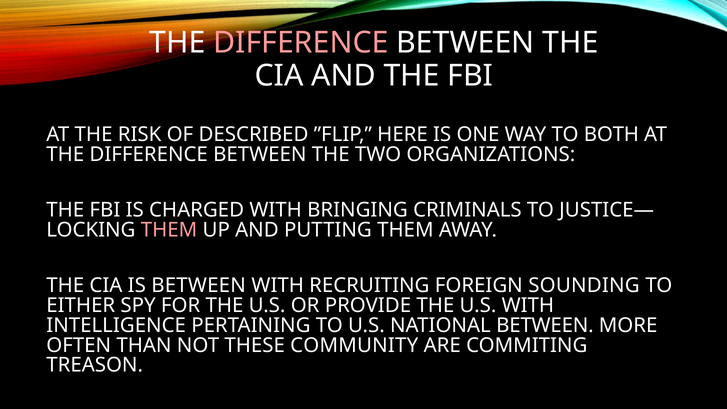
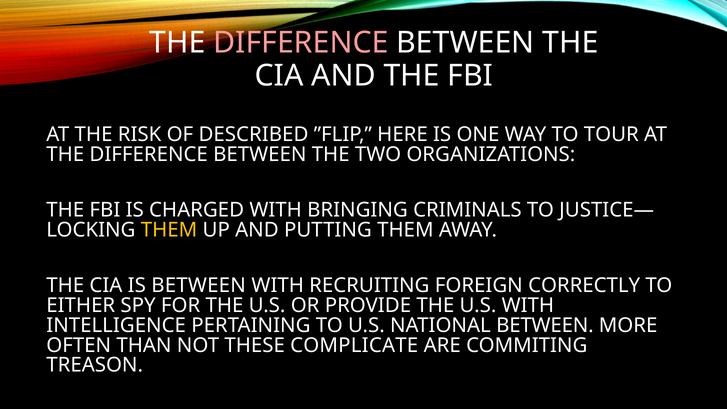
BOTH: BOTH -> TOUR (611, 135)
THEM colour: pink -> yellow (169, 230)
SOUNDING: SOUNDING -> CORRECTLY (584, 286)
COMMUNITY: COMMUNITY -> COMPLICATE (354, 345)
